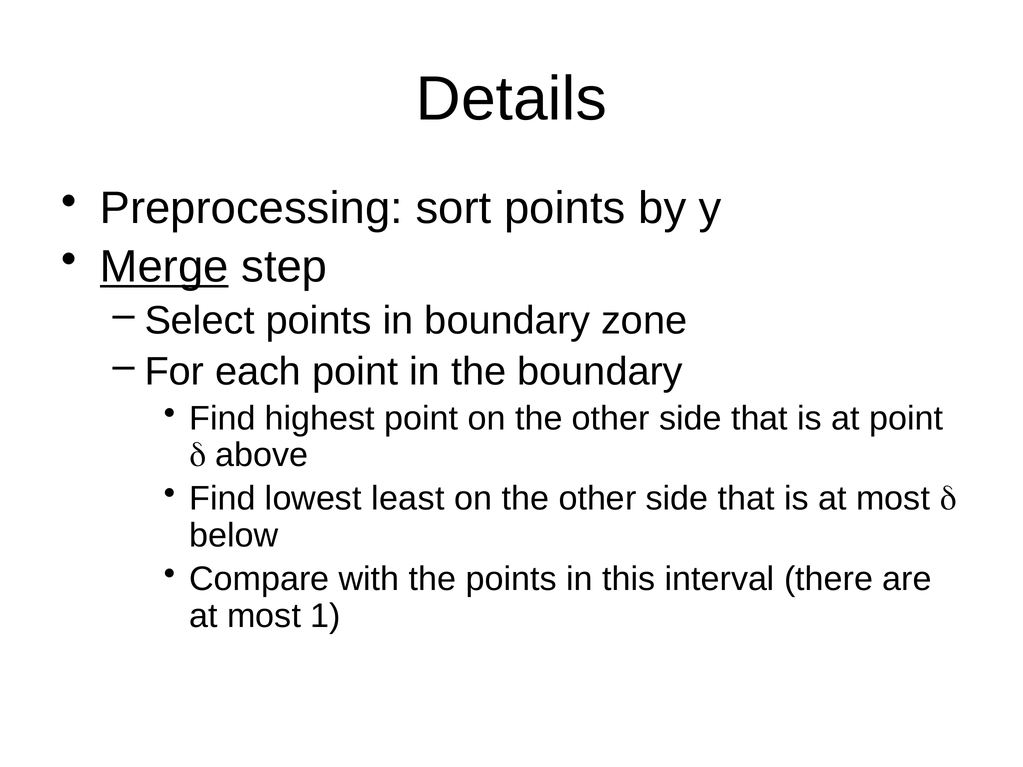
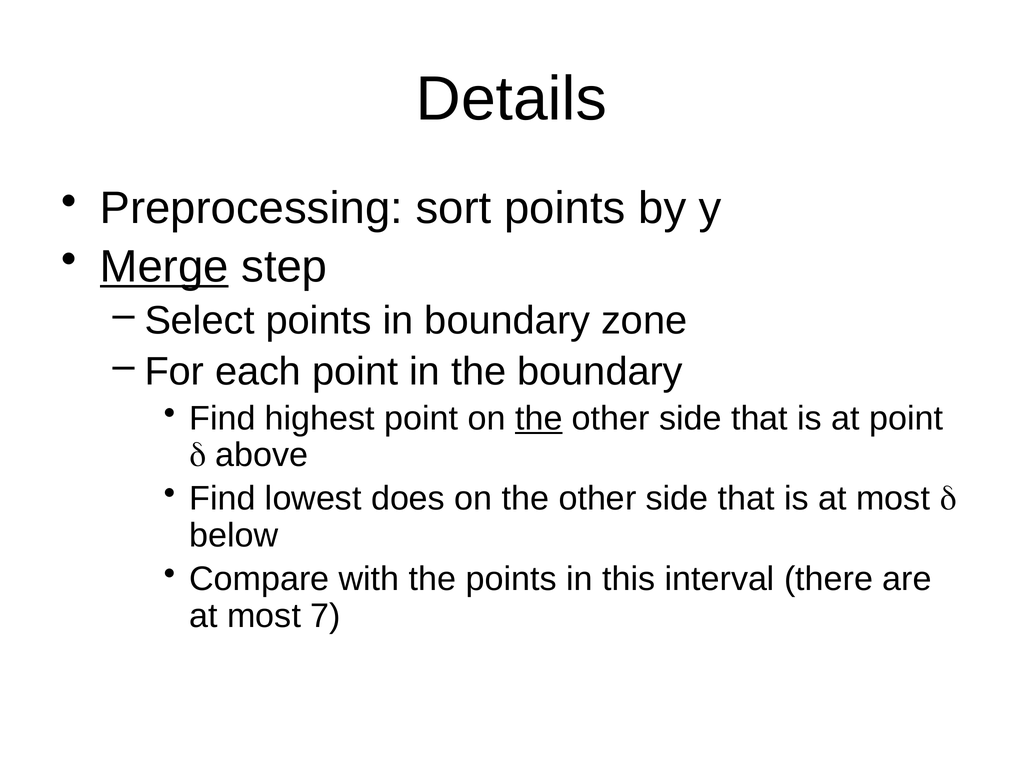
the underline: none -> present (539, 418)
least: least -> does (408, 499)
1: 1 -> 7 (326, 616)
